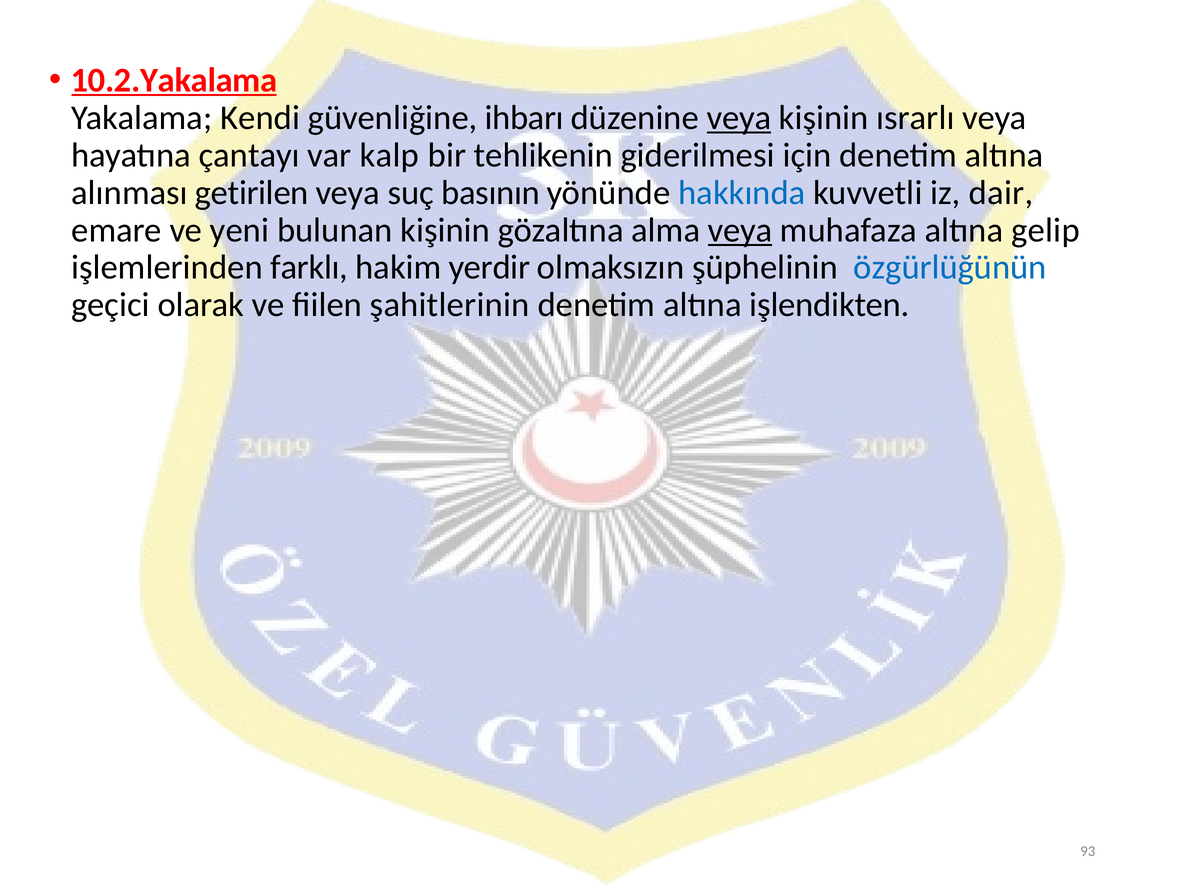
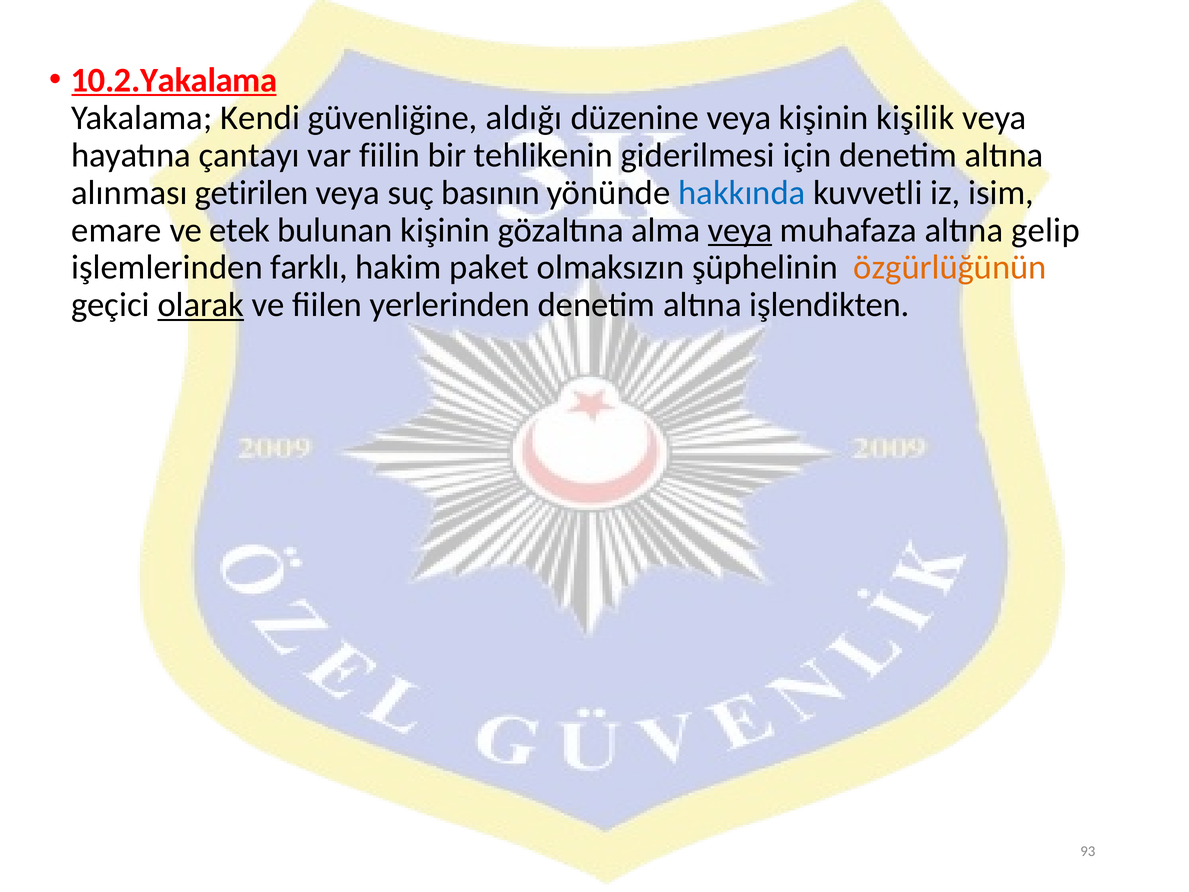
ihbarı: ihbarı -> aldığı (524, 118)
veya underline: present -> none (739, 118)
ısrarlı: ısrarlı -> kişilik (915, 118)
kalp: kalp -> fiilin (390, 155)
dair: dair -> isim (1001, 193)
yeni: yeni -> etek (240, 230)
yerdir: yerdir -> paket (489, 267)
özgürlüğünün colour: blue -> orange (950, 267)
olarak underline: none -> present (201, 305)
şahitlerinin: şahitlerinin -> yerlerinden (450, 305)
